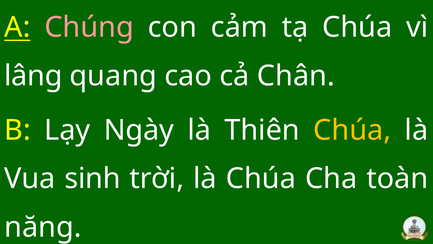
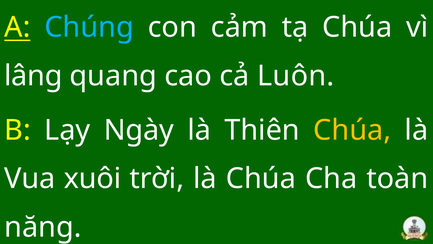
Chúng colour: pink -> light blue (89, 27)
Chân: Chân -> Luôn (296, 76)
sinh: sinh -> xuôi (93, 178)
